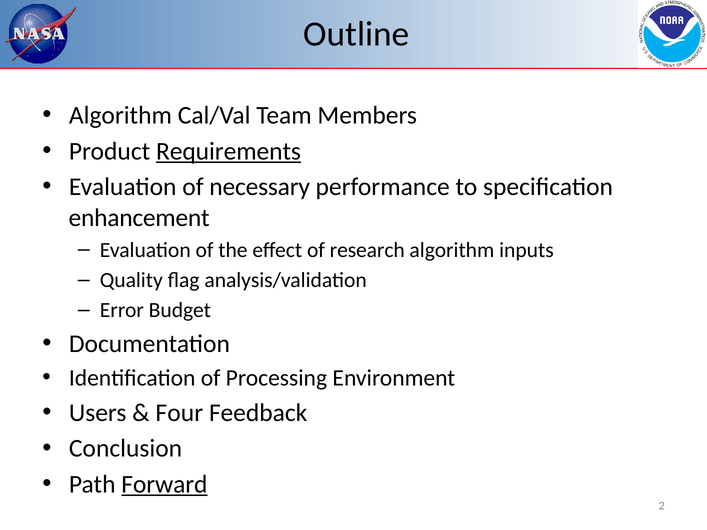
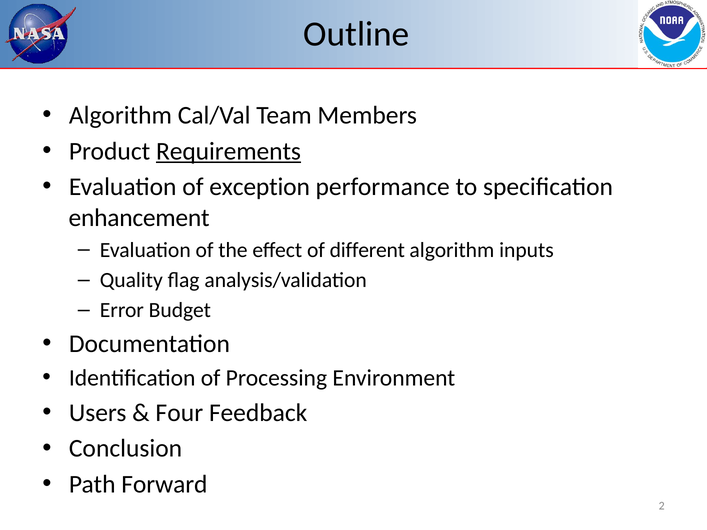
necessary: necessary -> exception (260, 187)
research: research -> different (367, 250)
Forward underline: present -> none (164, 485)
